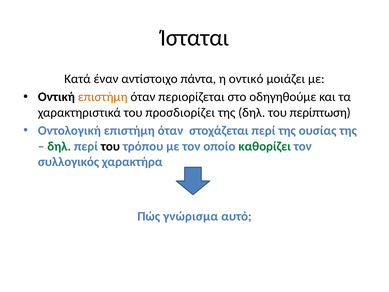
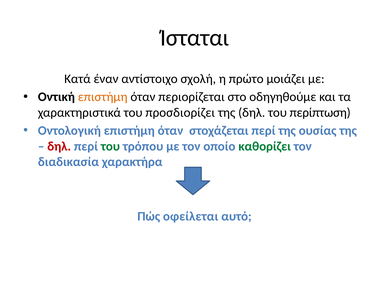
πάντα: πάντα -> σχολή (198, 79)
οντικό: οντικό -> πρώτο (246, 79)
δηλ colour: green -> red (59, 146)
του colour: black -> green (110, 146)
συλλογικός: συλλογικός -> διαδικασία (68, 162)
γνώρισμα: γνώρισμα -> οφείλεται (191, 216)
